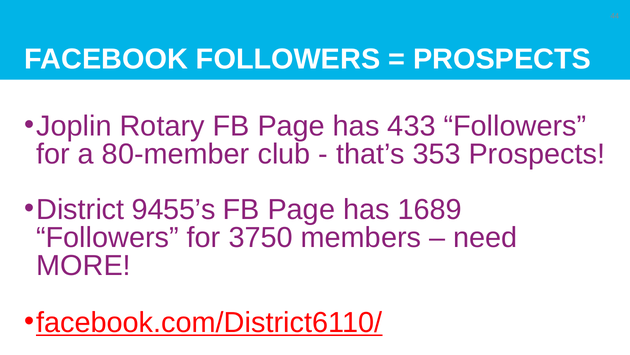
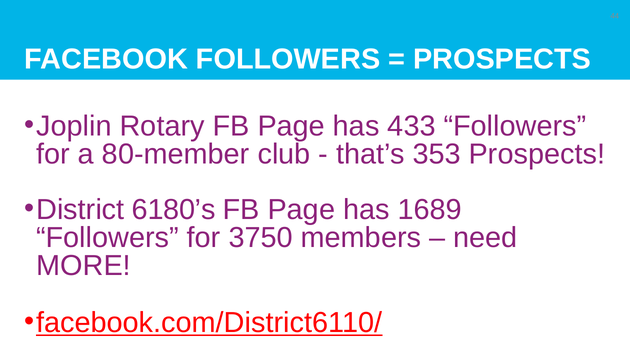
9455’s: 9455’s -> 6180’s (174, 209)
